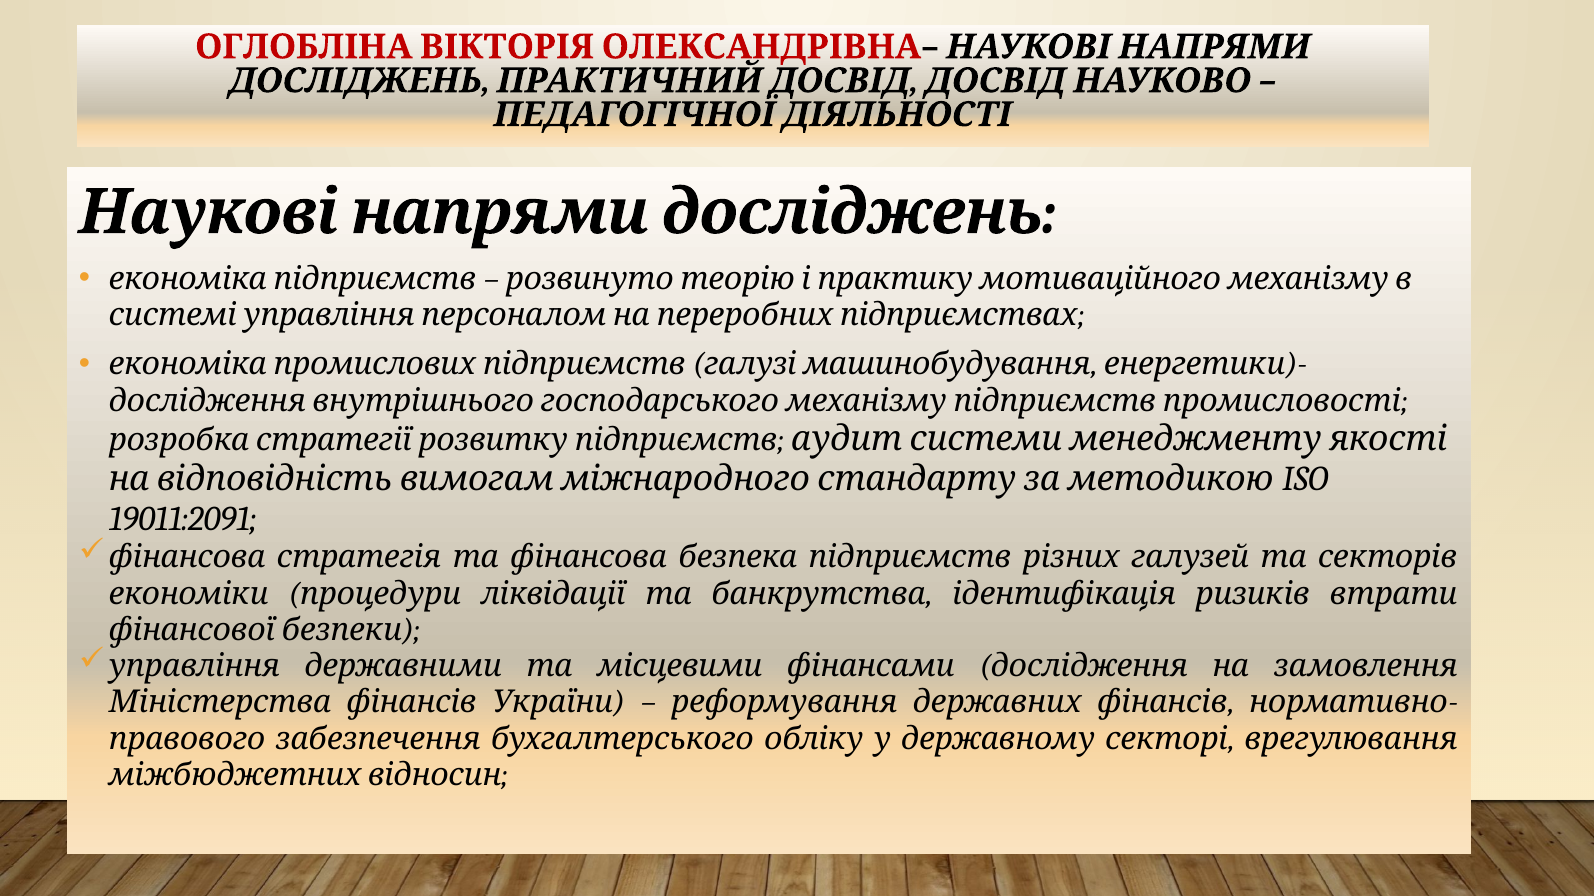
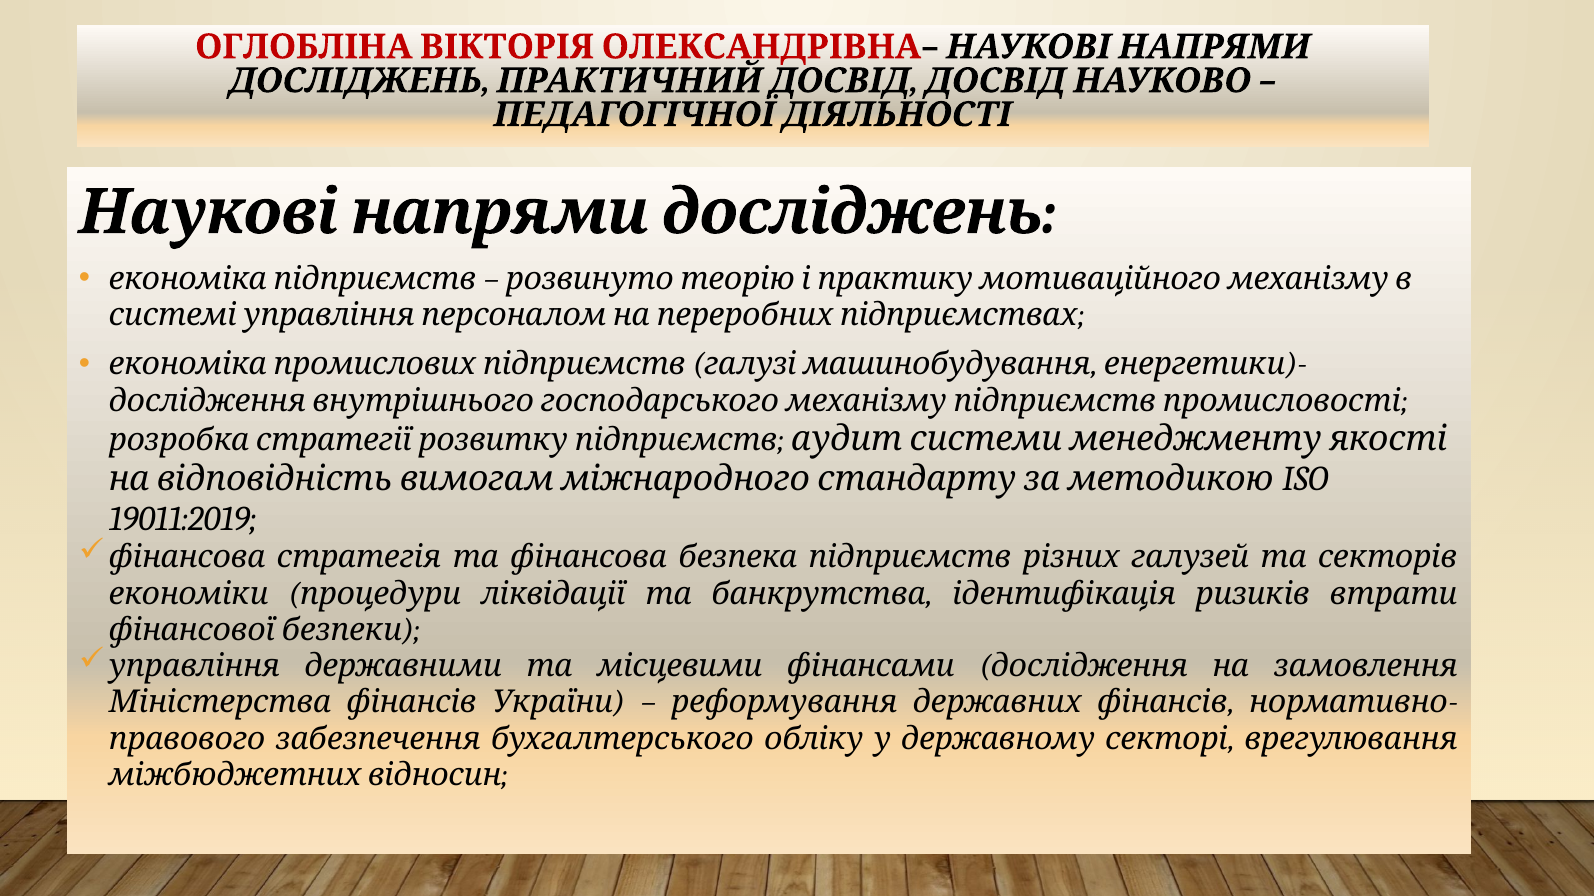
19011:2091: 19011:2091 -> 19011:2019 (183, 520)
